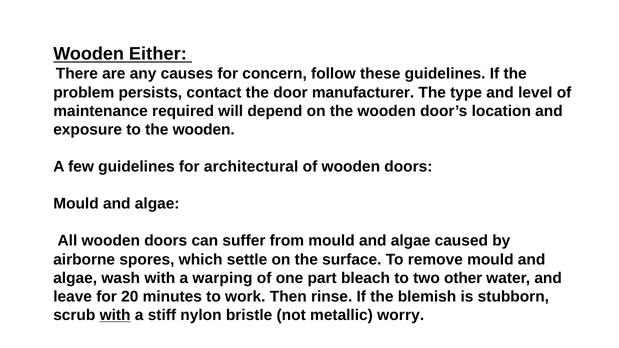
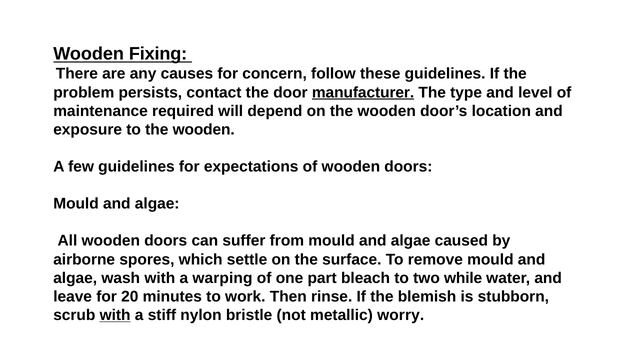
Either: Either -> Fixing (158, 54)
manufacturer underline: none -> present (363, 92)
architectural: architectural -> expectations (251, 167)
other: other -> while (463, 278)
